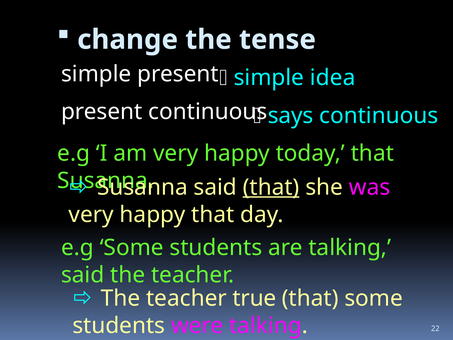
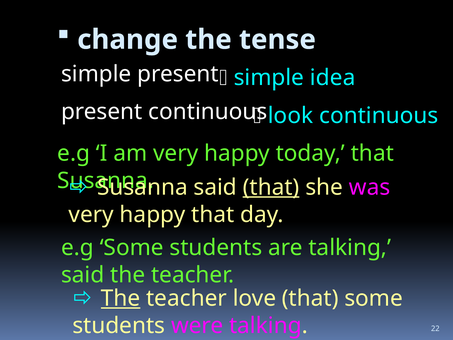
says: says -> look (290, 116)
The underline: none -> present (121, 298)
true: true -> love (254, 298)
